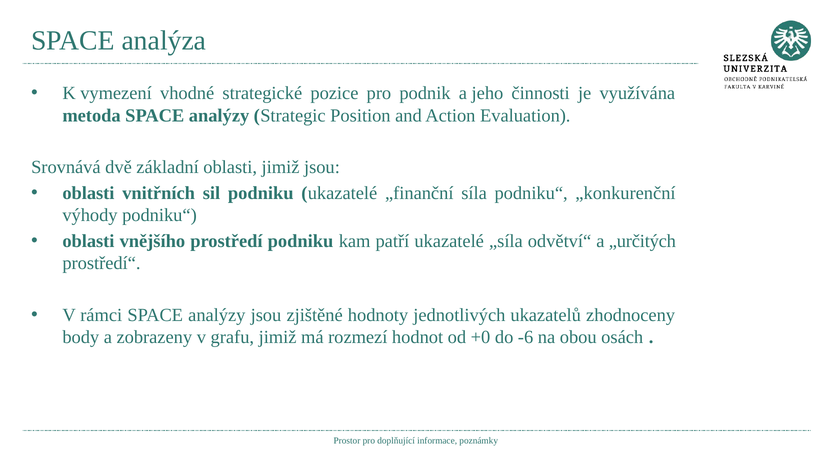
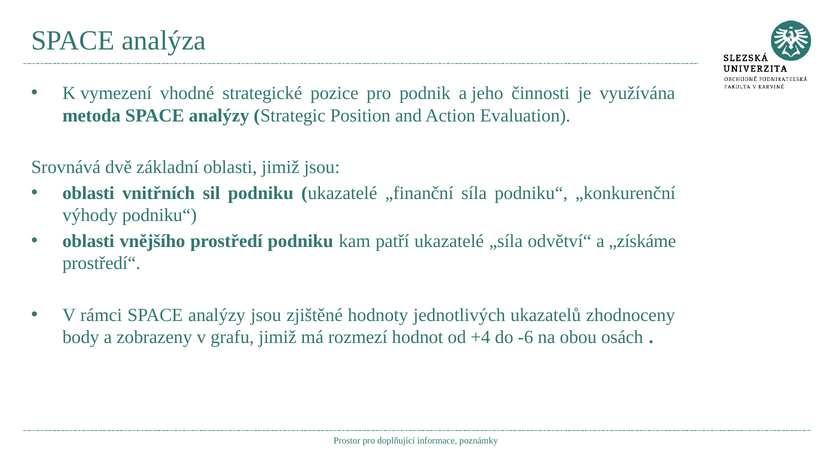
„určitých: „určitých -> „získáme (642, 241)
+0: +0 -> +4 (480, 337)
